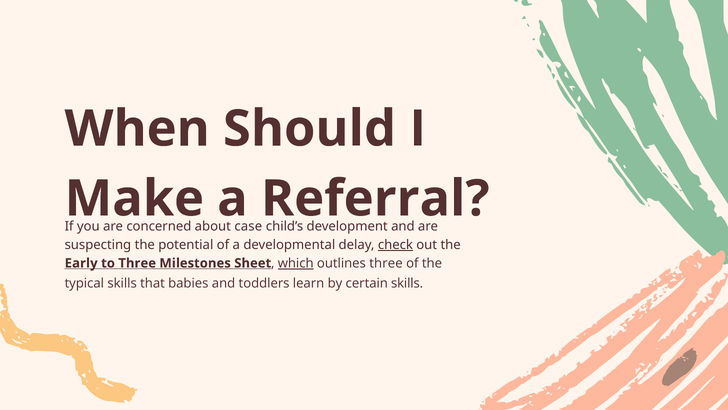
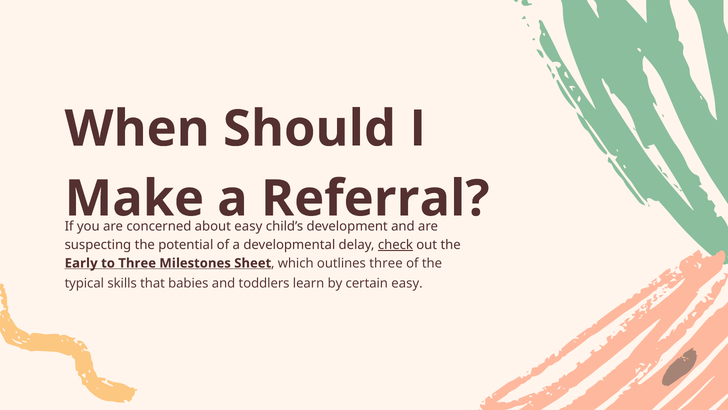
about case: case -> easy (248, 226)
which underline: present -> none (296, 263)
certain skills: skills -> easy (407, 283)
